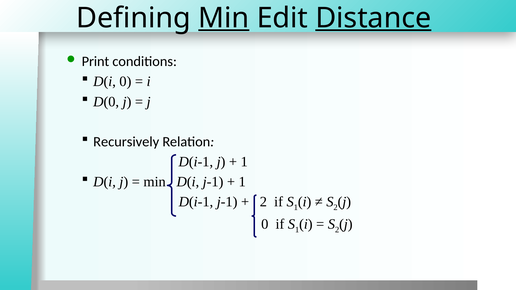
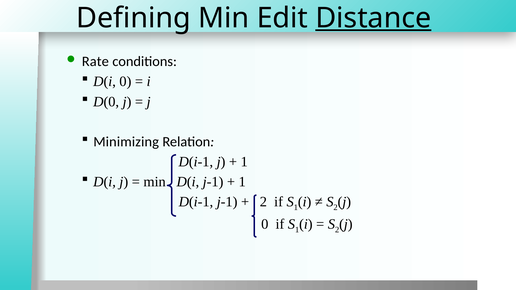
Min underline: present -> none (224, 18)
Print: Print -> Rate (95, 62)
Recursively: Recursively -> Minimizing (126, 142)
